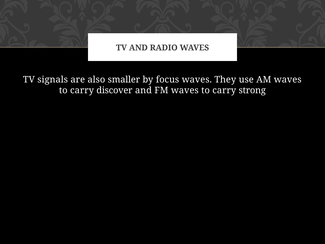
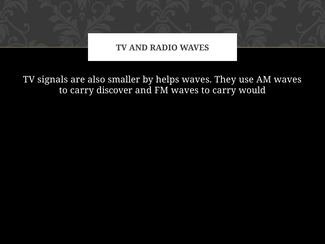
focus: focus -> helps (167, 79)
strong: strong -> would (252, 90)
